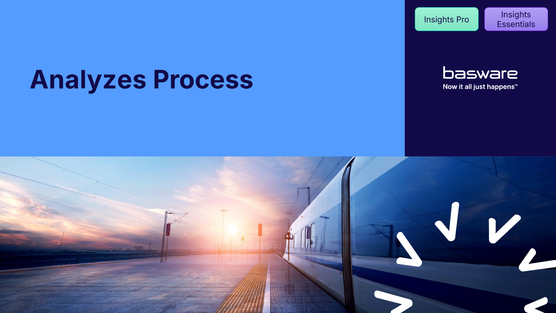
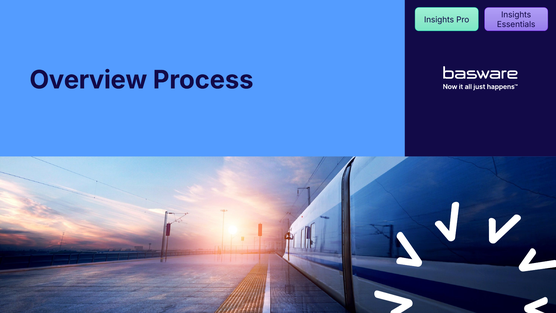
Analyzes: Analyzes -> Overview (88, 80)
